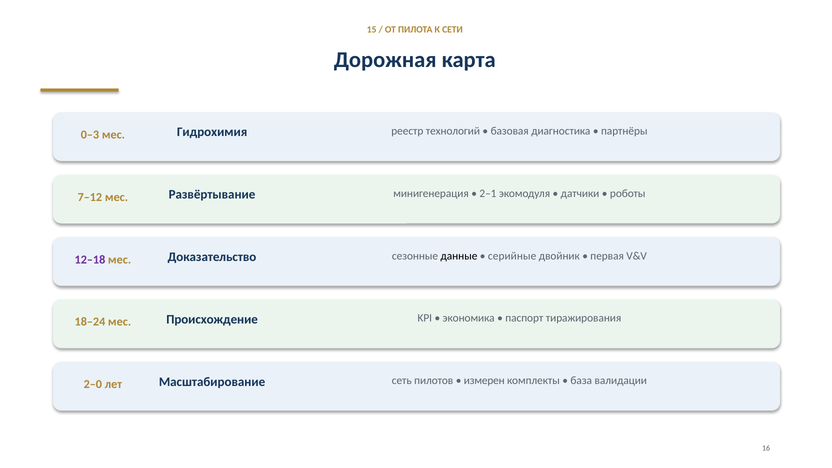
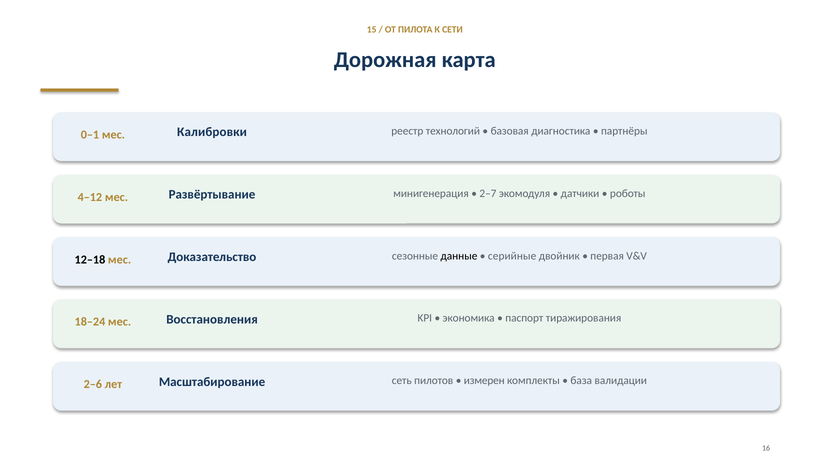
0–3: 0–3 -> 0–1 (90, 135)
Гидрохимия: Гидрохимия -> Калибровки (212, 132)
7–12: 7–12 -> 4–12 (90, 197)
2–1: 2–1 -> 2–7 (488, 193)
12–18 colour: purple -> black (90, 260)
Происхождение: Происхождение -> Восстановления (212, 319)
2–0: 2–0 -> 2–6 (93, 384)
